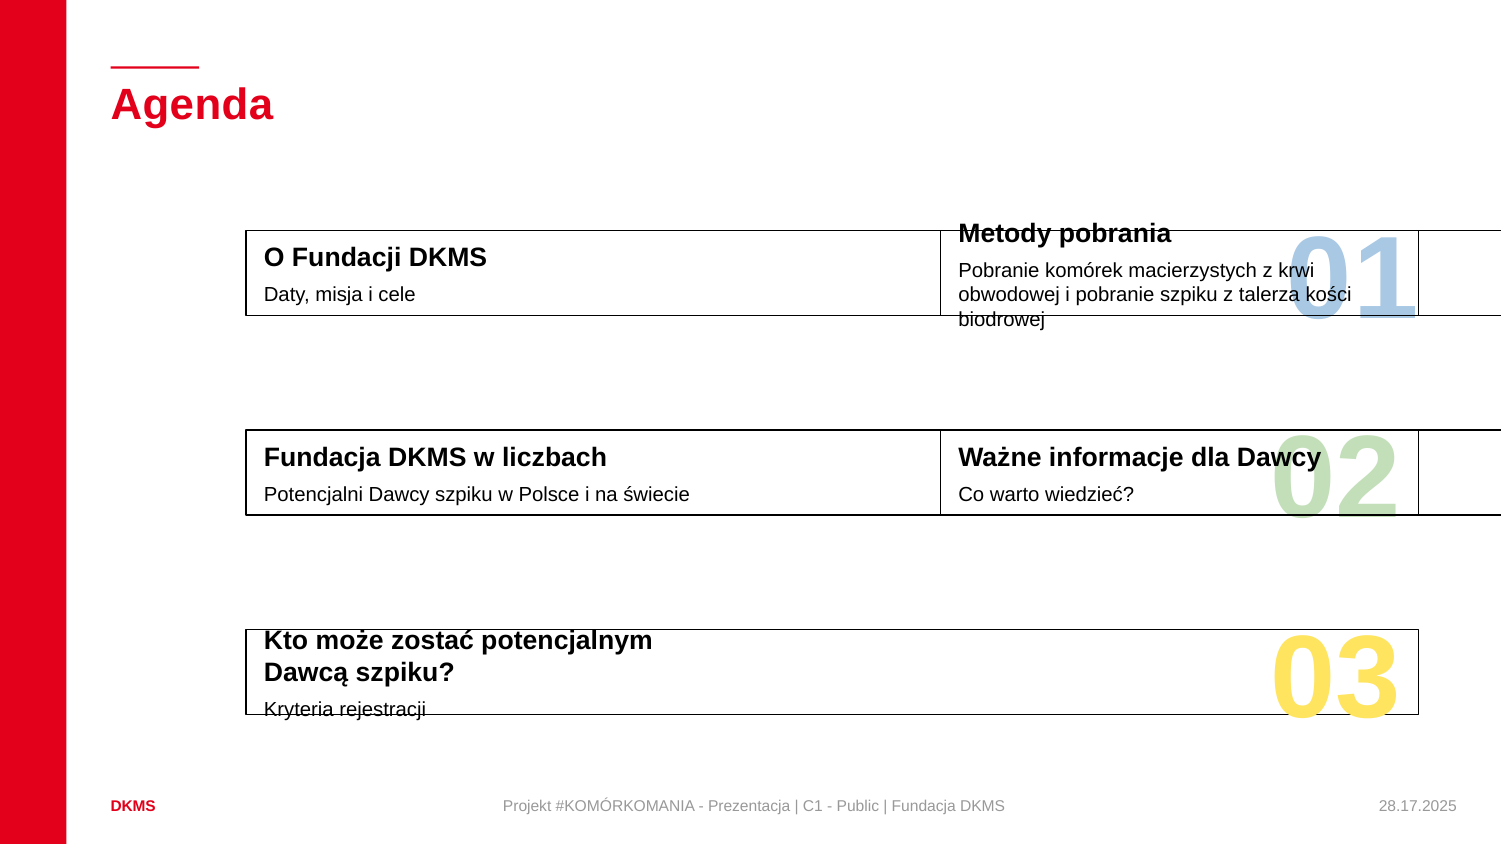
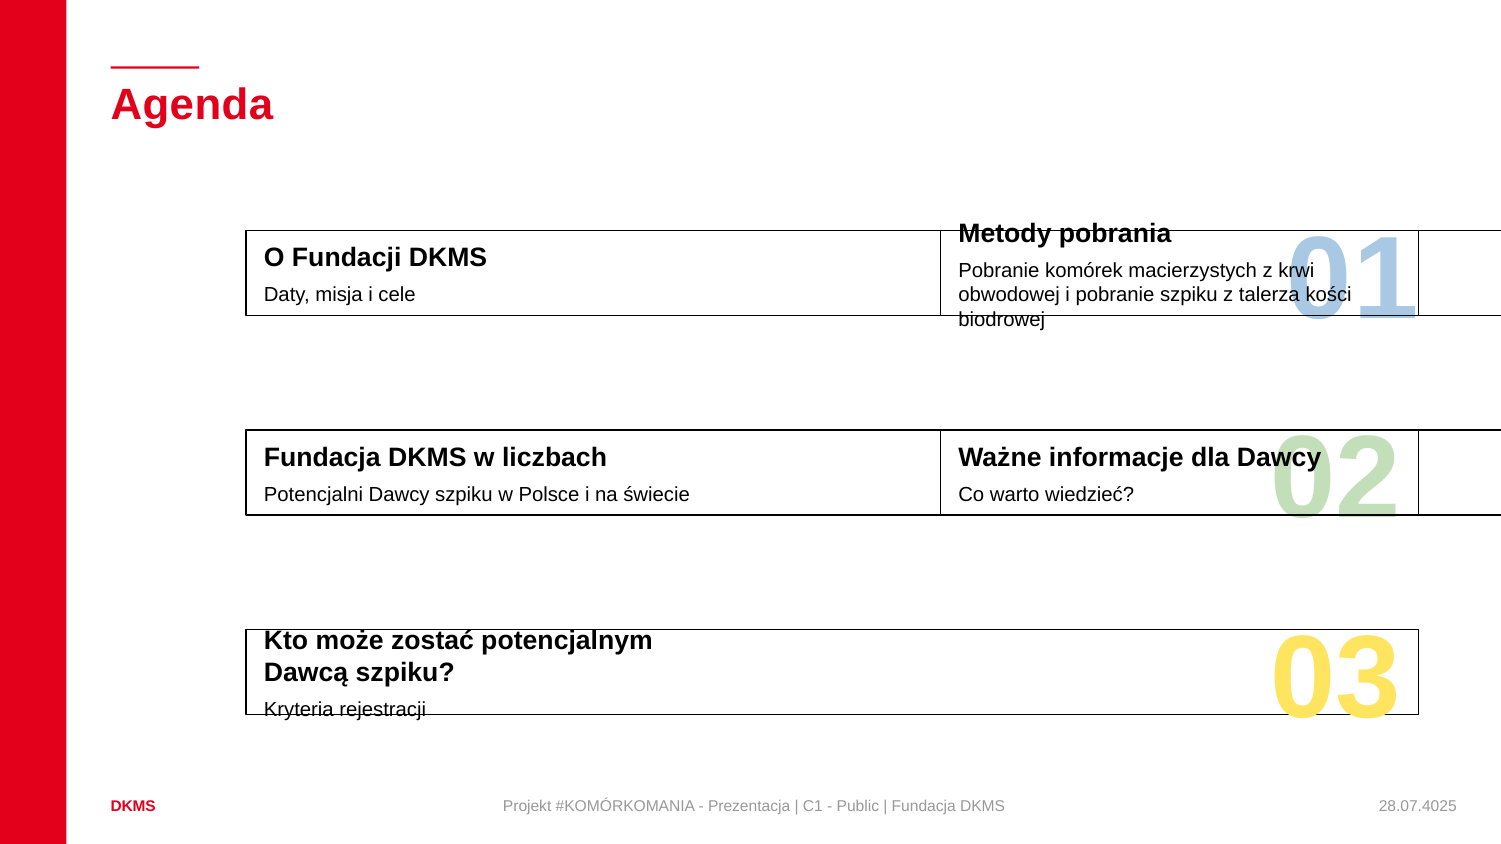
28.17.2025: 28.17.2025 -> 28.07.4025 (1418, 807)
